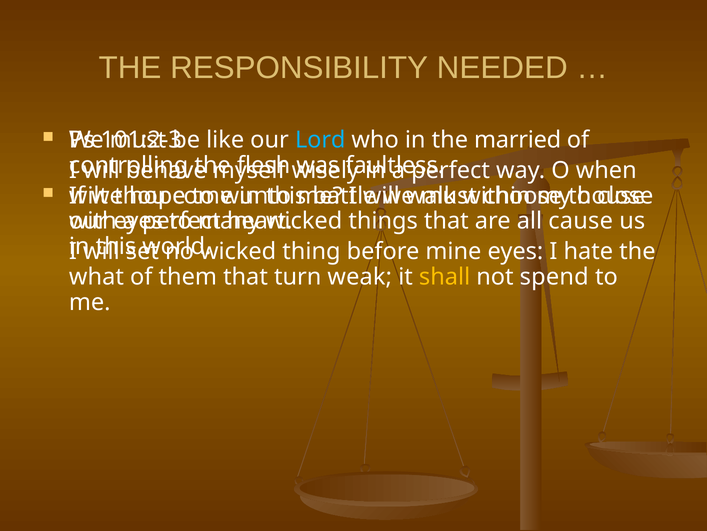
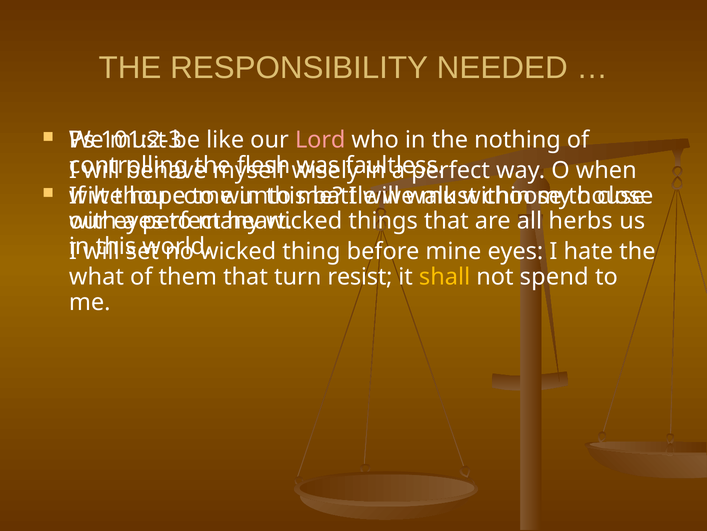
Lord colour: light blue -> pink (320, 140)
married: married -> nothing (518, 140)
cause: cause -> herbs (581, 221)
weak: weak -> resist (360, 276)
